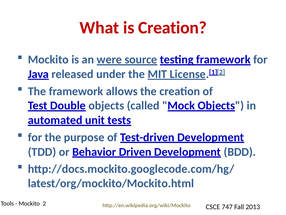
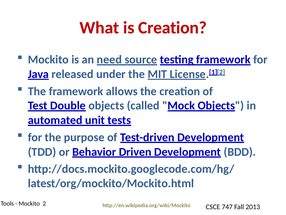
were: were -> need (109, 59)
